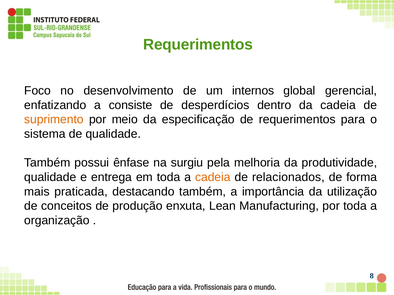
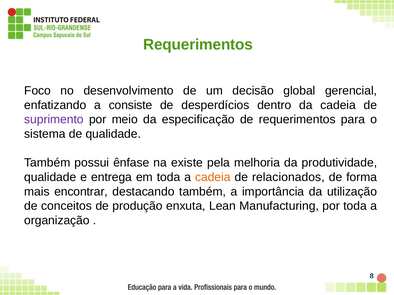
internos: internos -> decisão (253, 91)
suprimento colour: orange -> purple (54, 120)
surgiu: surgiu -> existe (187, 163)
praticada: praticada -> encontrar (81, 192)
